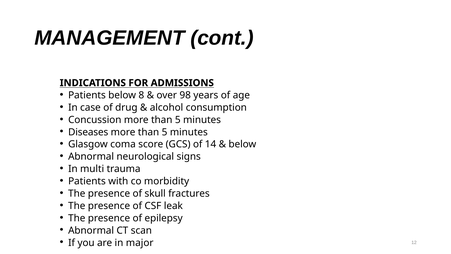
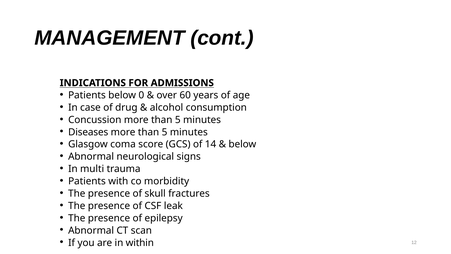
8: 8 -> 0 (141, 95)
98: 98 -> 60 (185, 95)
major: major -> within (140, 242)
